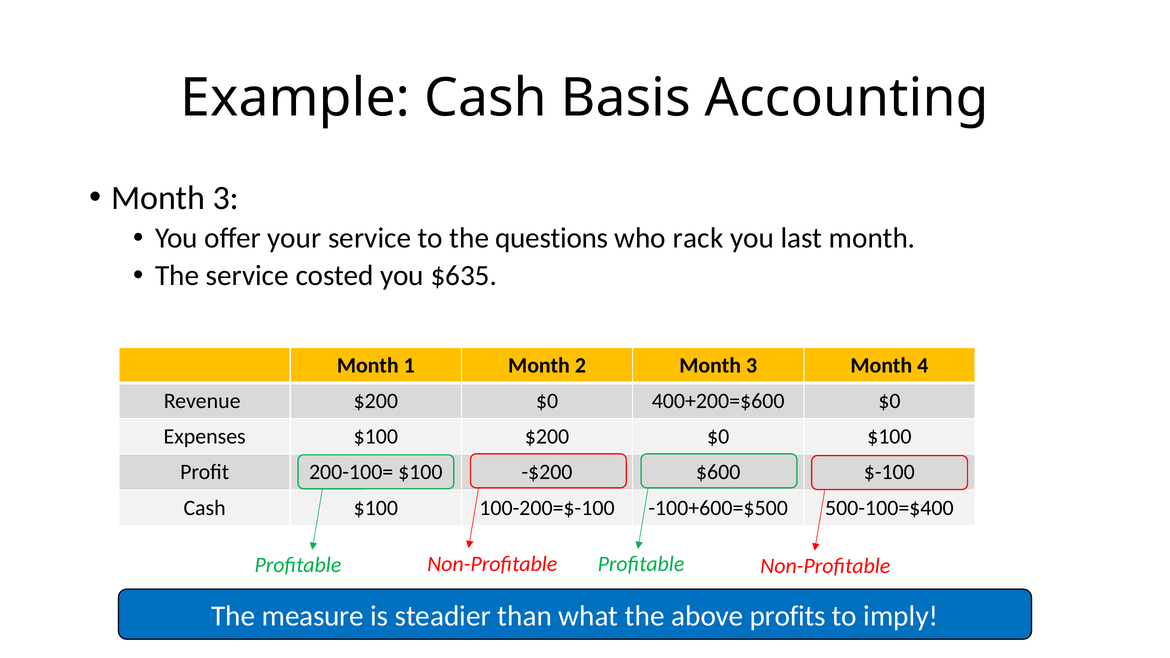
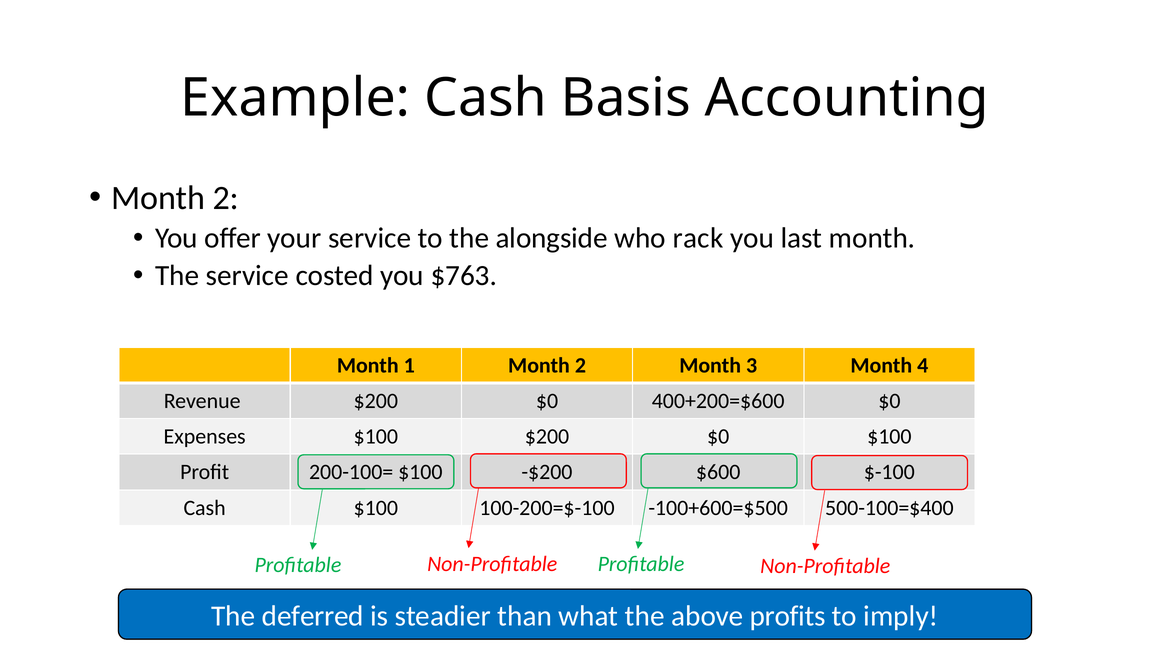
3: 3 -> 2 (226, 198)
questions: questions -> alongside (552, 238)
$635: $635 -> $763 (464, 276)
measure: measure -> deferred (313, 616)
